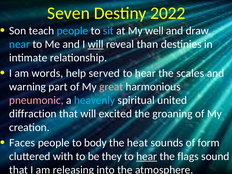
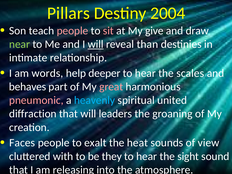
Seven: Seven -> Pillars (68, 13)
2022: 2022 -> 2004 (168, 13)
people colour: light blue -> pink (72, 31)
sit colour: light blue -> pink (108, 31)
well: well -> give (154, 31)
near colour: light blue -> light green (20, 44)
served: served -> deeper (104, 73)
warning: warning -> behaves (28, 87)
excited: excited -> leaders (115, 114)
body: body -> exalt (95, 143)
form: form -> view (209, 143)
hear underline: present -> none (147, 156)
flags: flags -> sight (188, 156)
